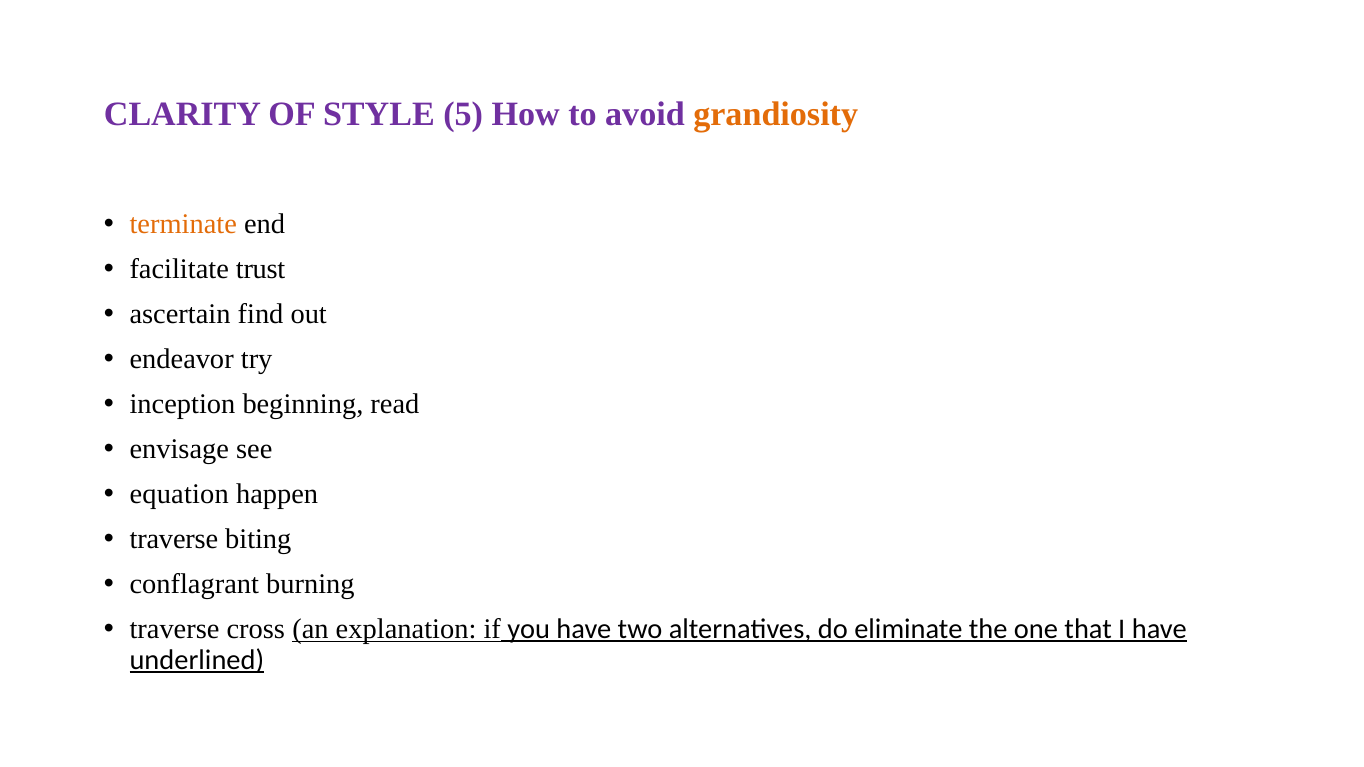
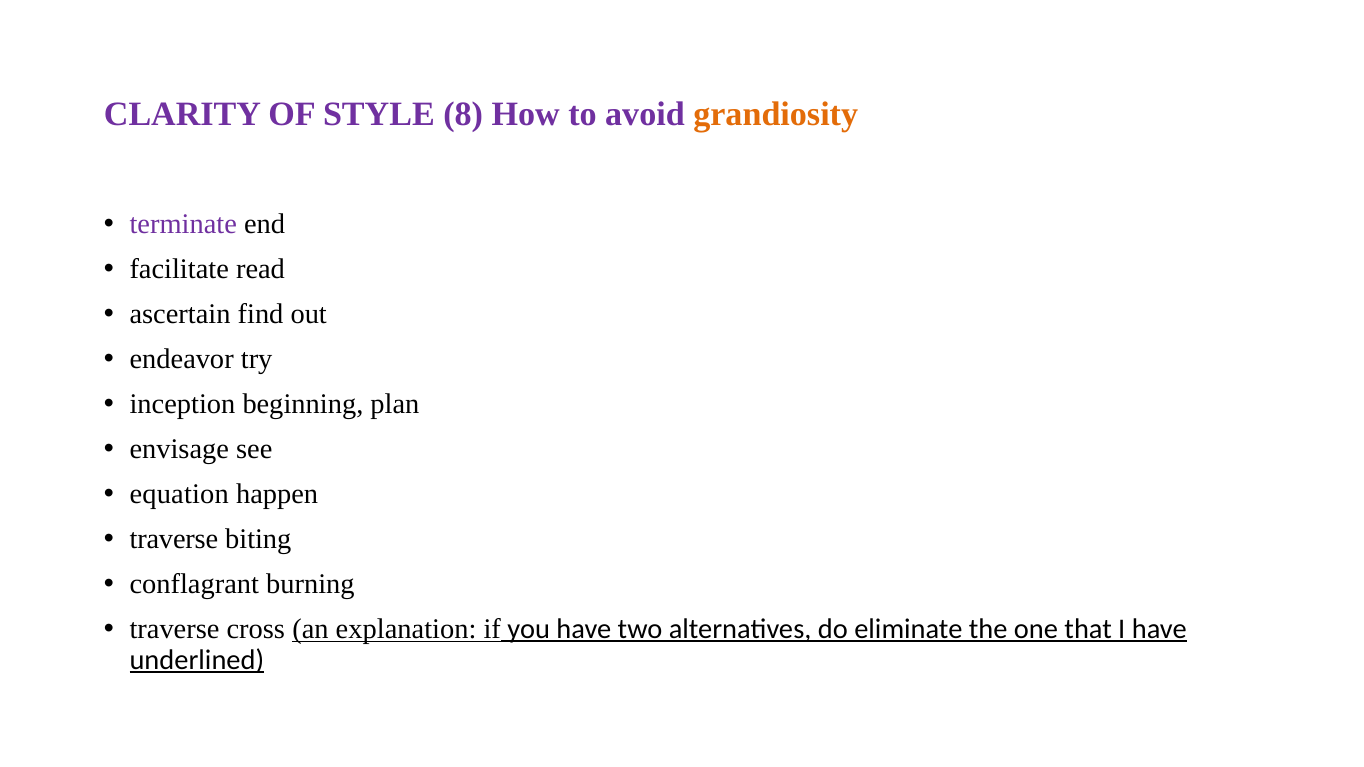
5: 5 -> 8 (463, 115)
terminate colour: orange -> purple (183, 225)
trust: trust -> read (260, 270)
read: read -> plan (395, 404)
